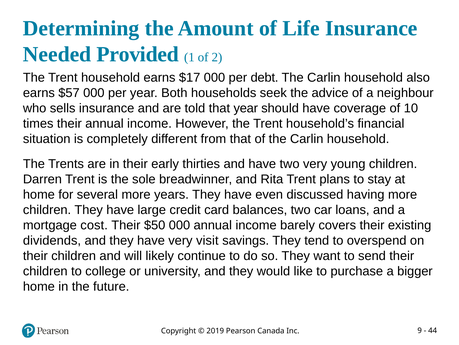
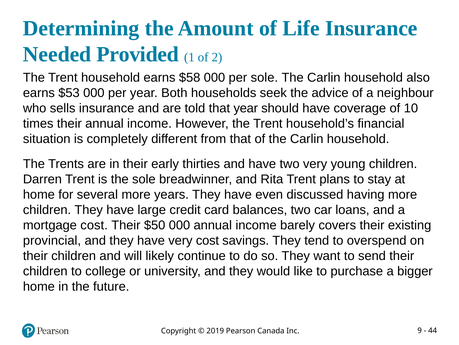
$17: $17 -> $58 (190, 77)
per debt: debt -> sole (264, 77)
$57: $57 -> $53 (69, 93)
dividends: dividends -> provincial (52, 240)
very visit: visit -> cost (207, 240)
